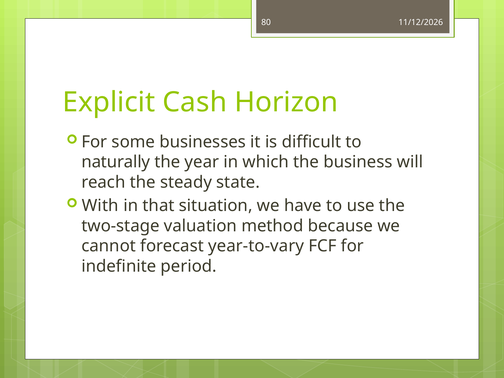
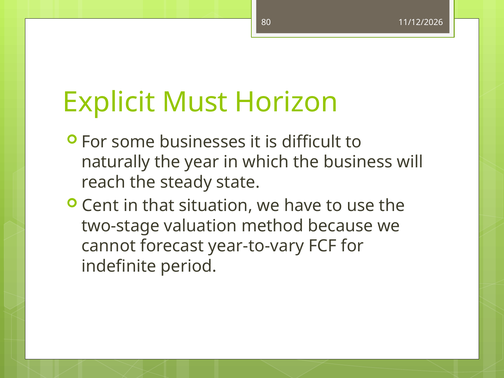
Cash: Cash -> Must (195, 102)
With: With -> Cent (100, 206)
